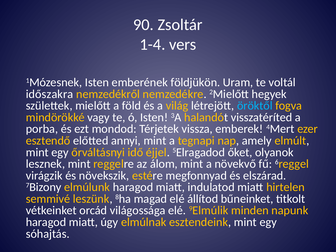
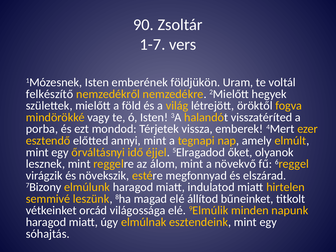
1-4: 1-4 -> 1-7 (153, 44)
időszakra: időszakra -> felkészítő (50, 94)
öröktől colour: light blue -> white (255, 106)
